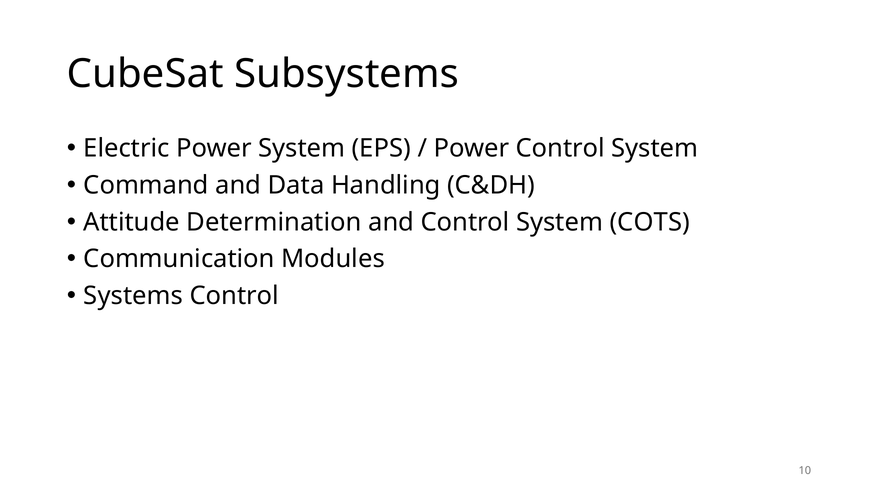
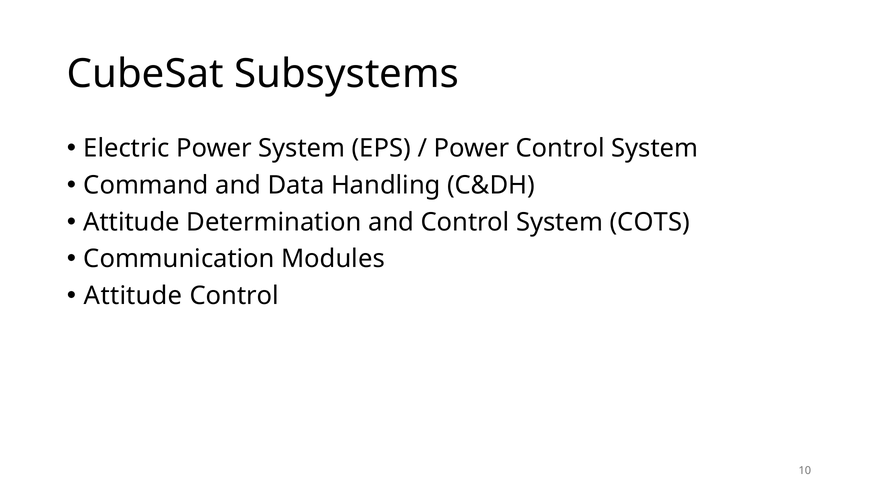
Systems: Systems -> Attitude (133, 296)
